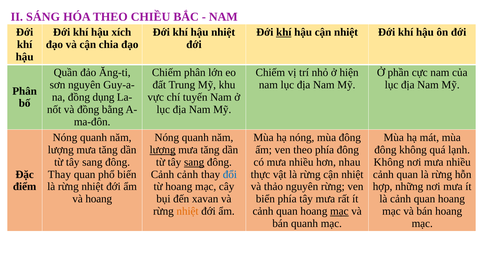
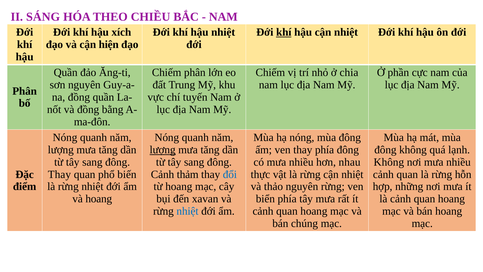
chia: chia -> hiện (109, 44)
hiện: hiện -> chia (349, 73)
đồng dụng: dụng -> quần (103, 97)
ven theo: theo -> thay (303, 150)
sang underline: present -> none (194, 162)
Cảnh cảnh: cảnh -> thảm (188, 174)
nhiệt colour: orange -> blue (188, 211)
mạc underline: present -> none (339, 211)
bán quanh: quanh -> chúng (305, 223)
